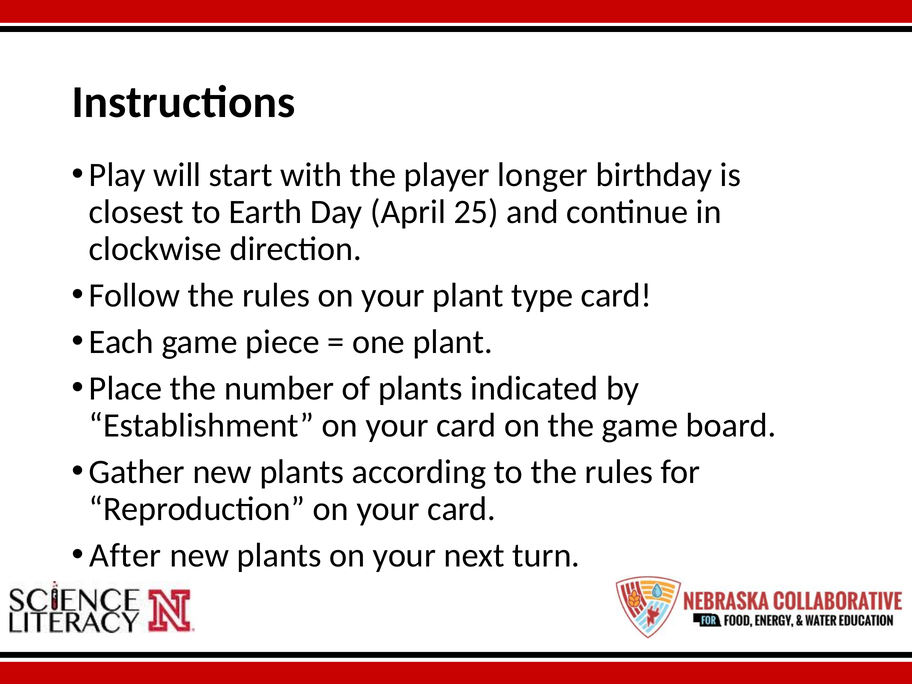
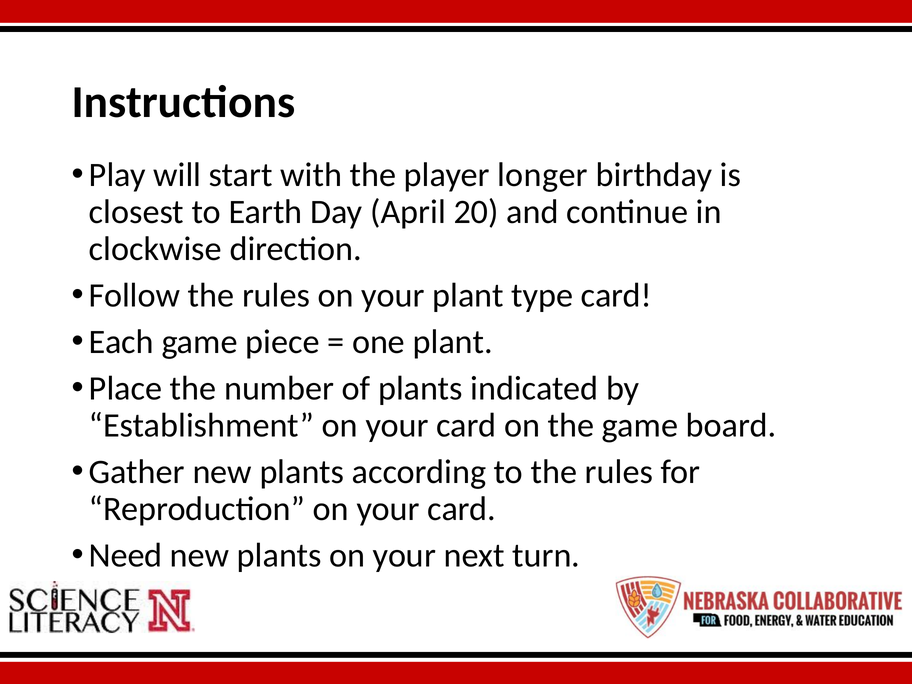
25: 25 -> 20 (476, 212)
After: After -> Need (126, 555)
